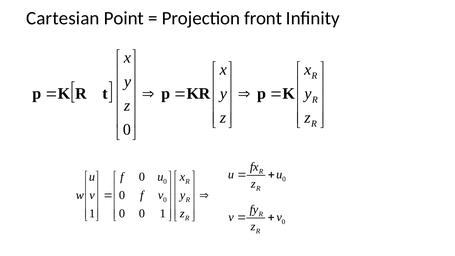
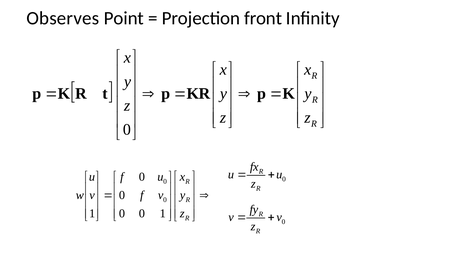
Cartesian: Cartesian -> Observes (63, 18)
